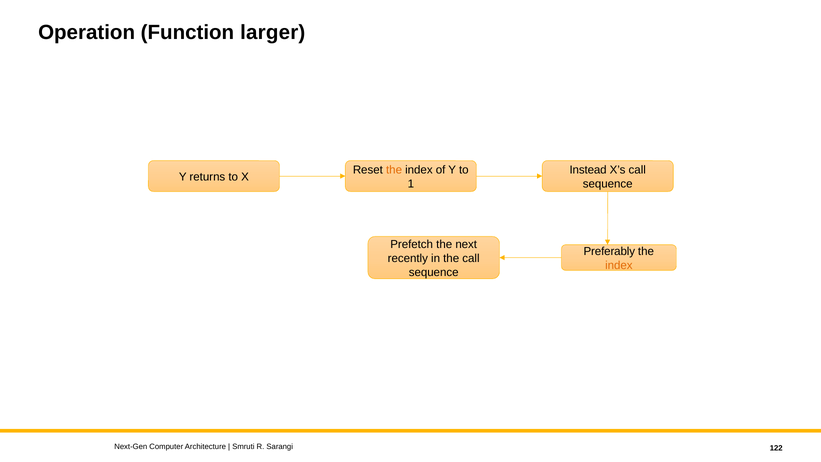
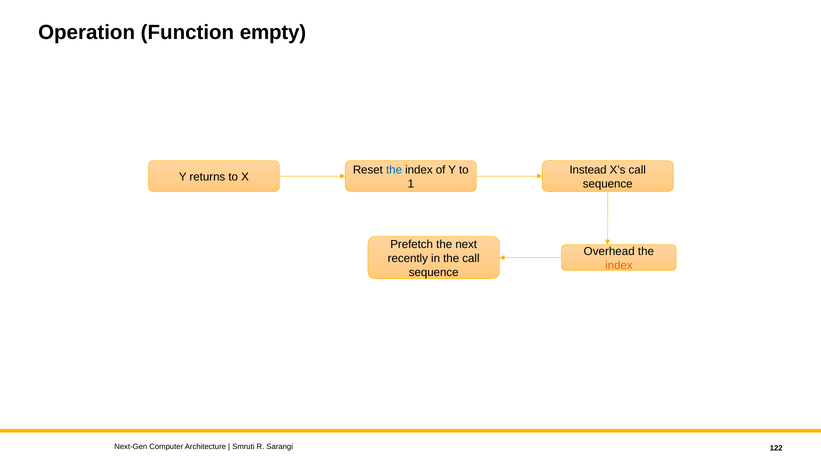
larger: larger -> empty (273, 33)
the colour: orange -> blue (394, 170)
Preferably: Preferably -> Overhead (609, 251)
